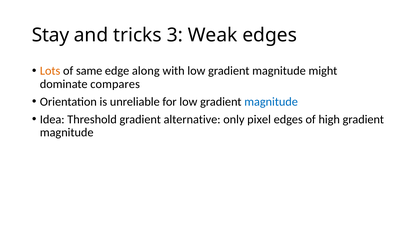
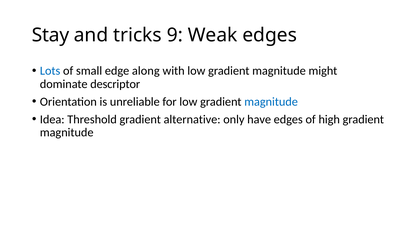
3: 3 -> 9 (175, 35)
Lots colour: orange -> blue (50, 71)
same: same -> small (89, 71)
compares: compares -> descriptor (115, 84)
pixel: pixel -> have (259, 119)
